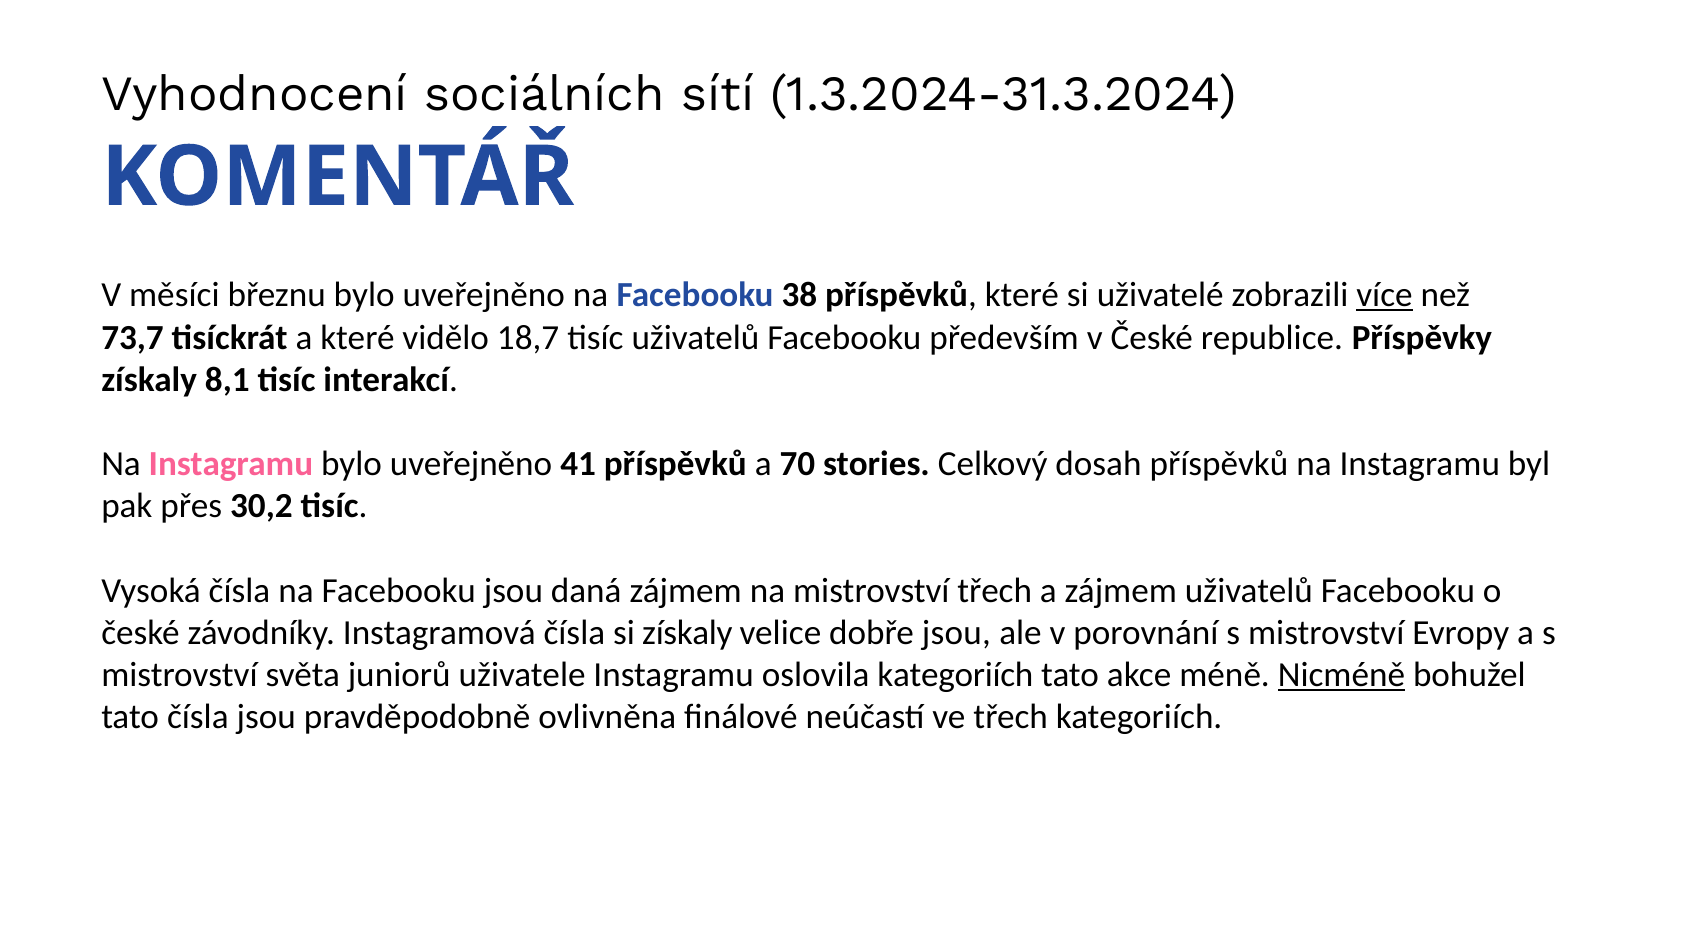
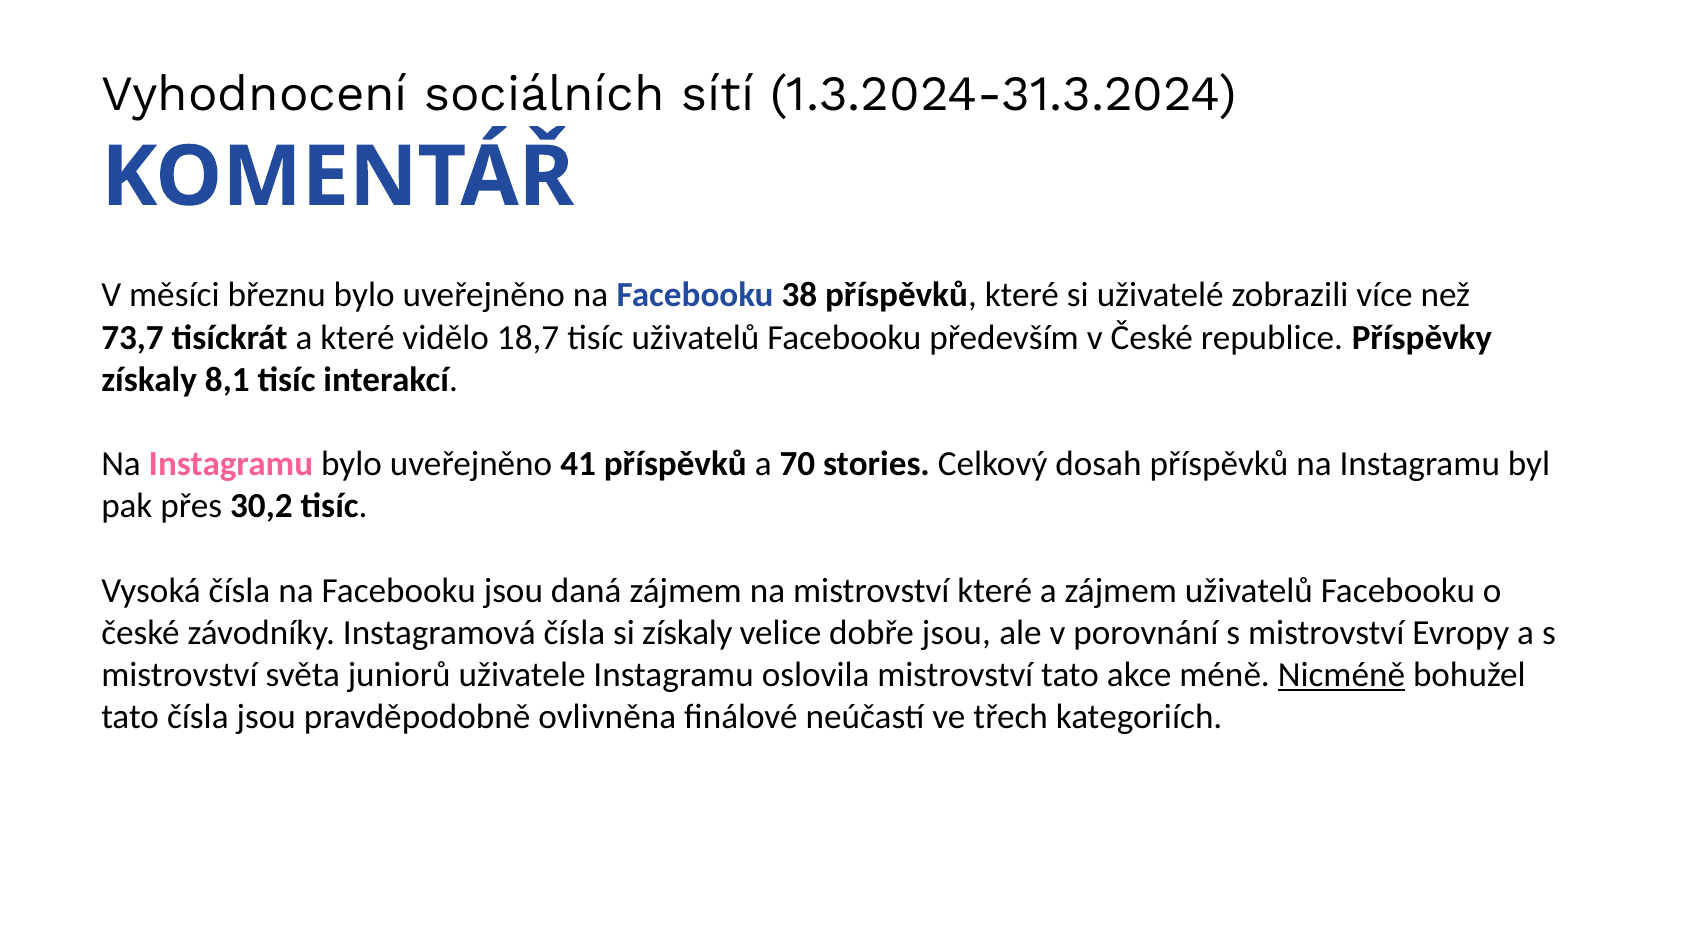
více underline: present -> none (1384, 295)
mistrovství třech: třech -> které (995, 591)
oslovila kategoriích: kategoriích -> mistrovství (955, 675)
